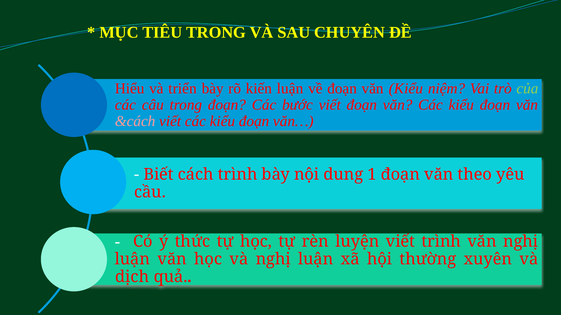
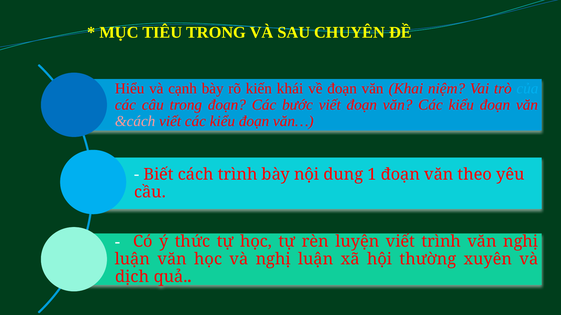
triển: triển -> cạnh (183, 88)
kiến luận: luận -> khái (290, 88)
văn Kiểu: Kiểu -> Khai (406, 88)
của colour: light green -> light blue (527, 88)
